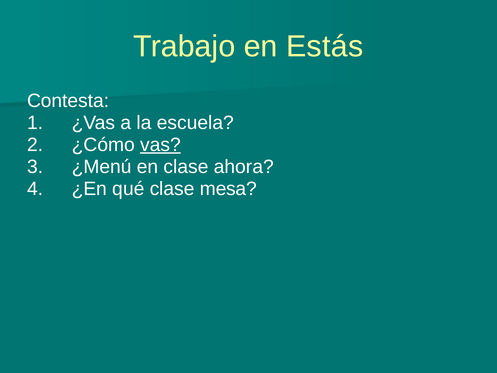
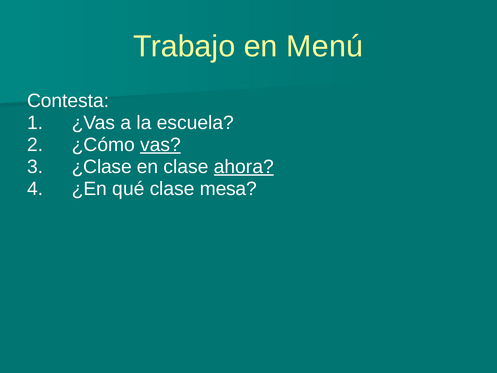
Estás: Estás -> Menú (325, 46)
¿Menú: ¿Menú -> ¿Clase (102, 167)
ahora underline: none -> present (244, 167)
